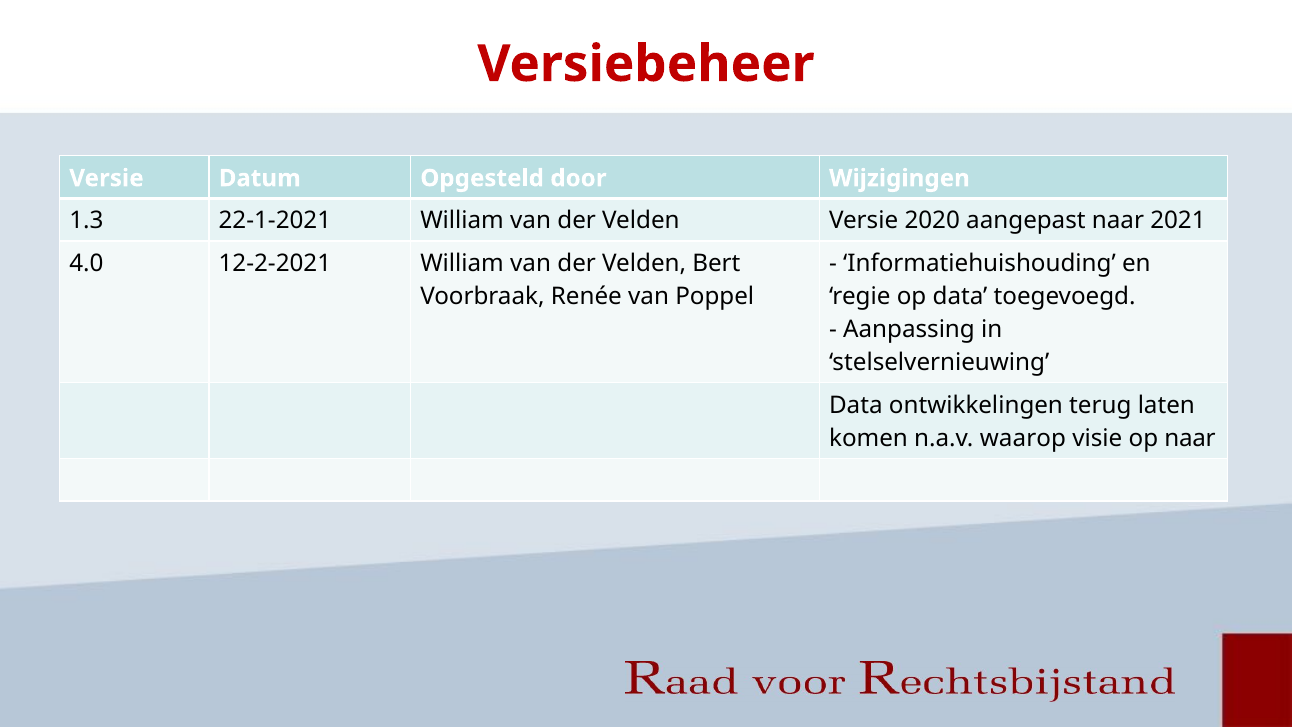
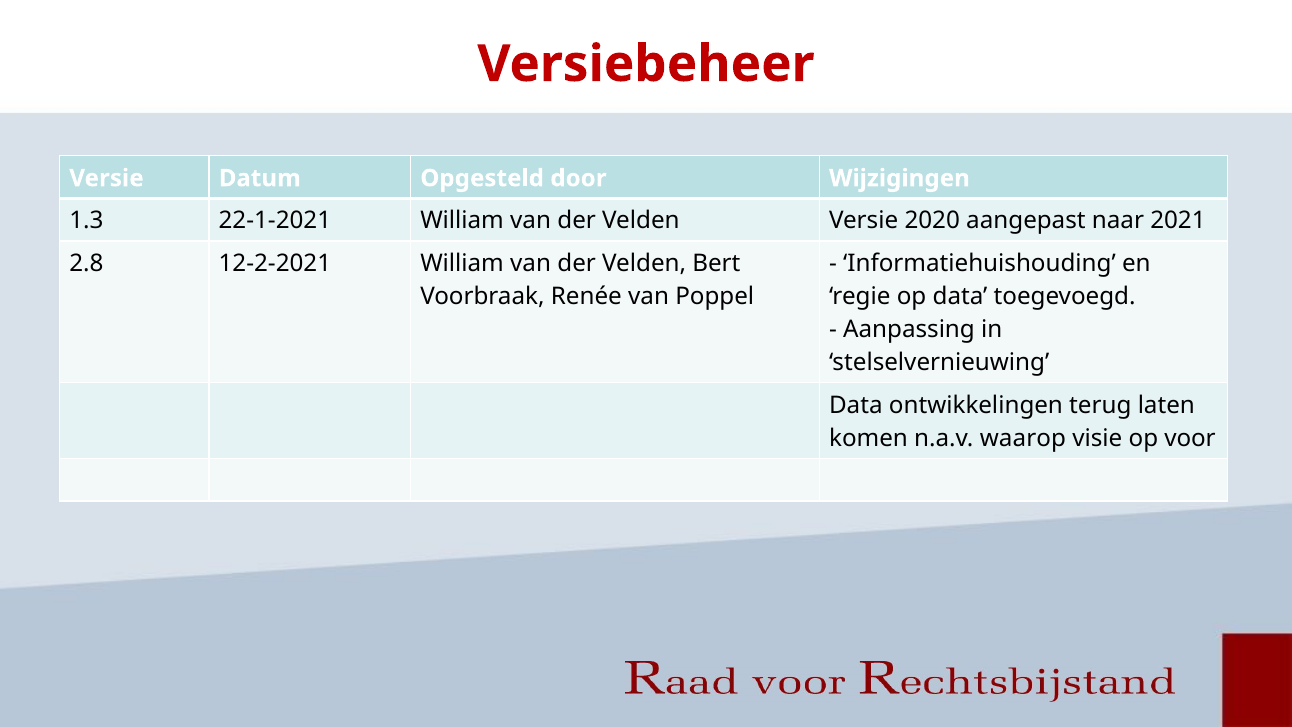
4.0: 4.0 -> 2.8 (86, 264)
op naar: naar -> voor (1190, 438)
